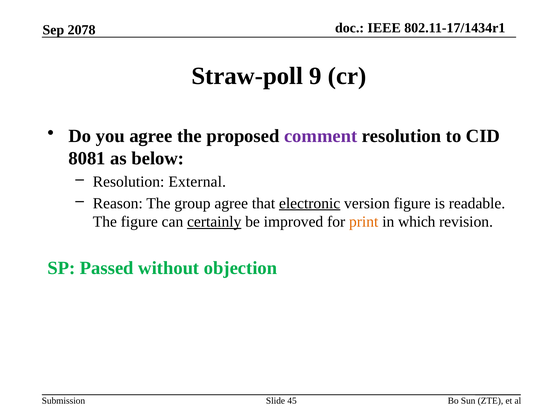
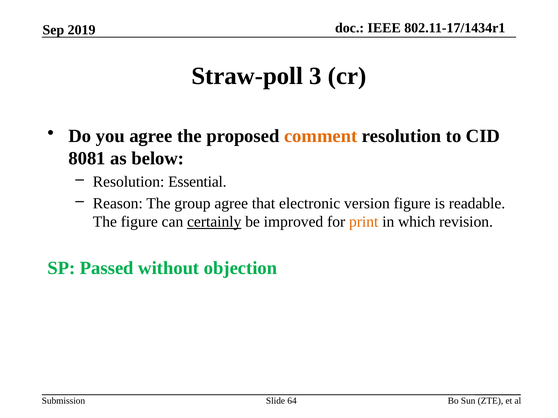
2078: 2078 -> 2019 (82, 30)
9: 9 -> 3 (315, 76)
comment colour: purple -> orange (321, 136)
External: External -> Essential (197, 182)
electronic underline: present -> none (310, 204)
45: 45 -> 64 (292, 401)
